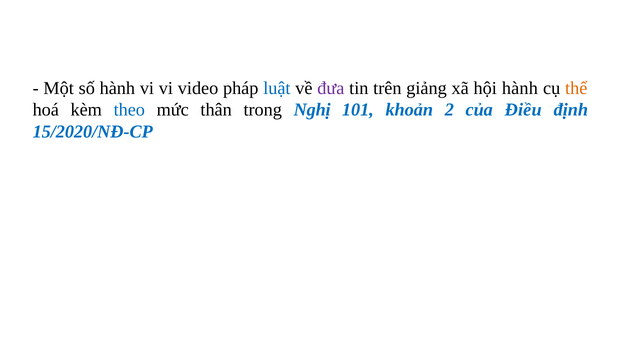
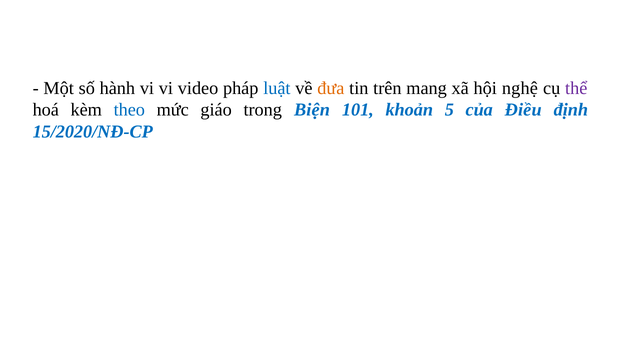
đưa colour: purple -> orange (331, 88)
giảng: giảng -> mang (427, 88)
hội hành: hành -> nghệ (520, 88)
thể colour: orange -> purple (576, 88)
thân: thân -> giáo (216, 110)
Nghị: Nghị -> Biện (312, 110)
2: 2 -> 5 (449, 110)
